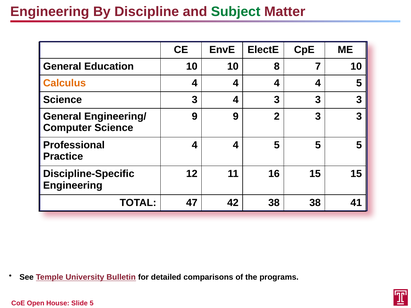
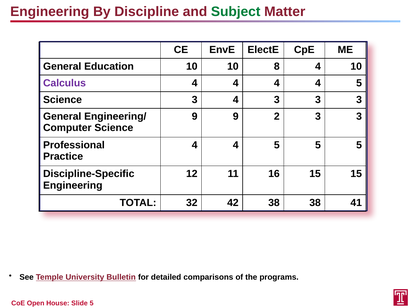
8 7: 7 -> 4 (318, 66)
Calculus colour: orange -> purple (65, 83)
47: 47 -> 32 (192, 203)
